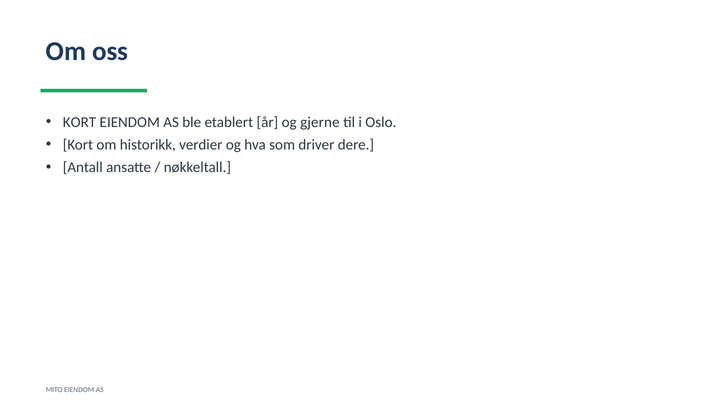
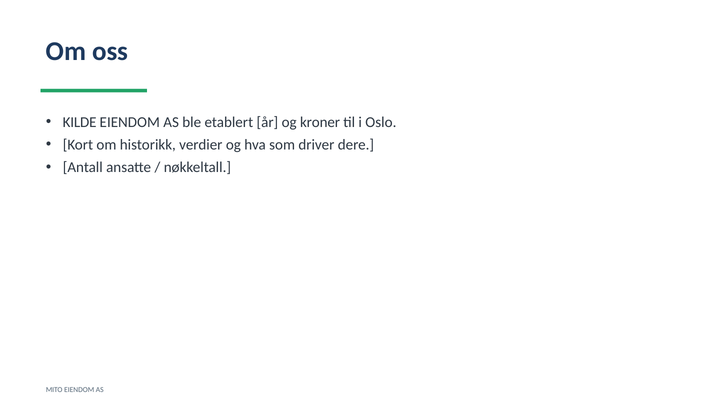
KORT: KORT -> KILDE (80, 122)
gjerne: gjerne -> kroner (320, 122)
